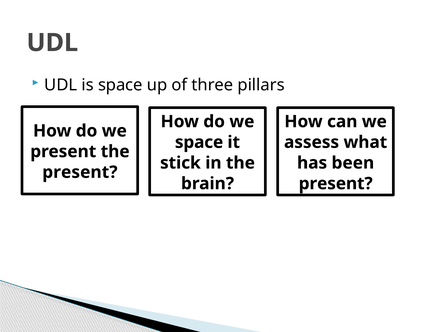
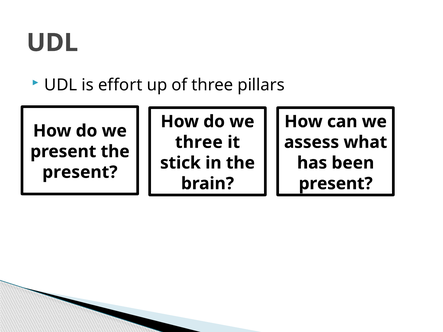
is space: space -> effort (120, 85)
space: space -> three (199, 142)
